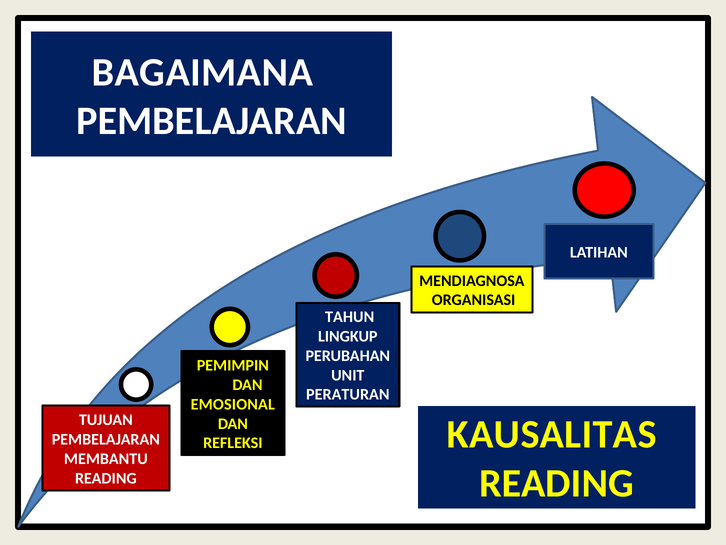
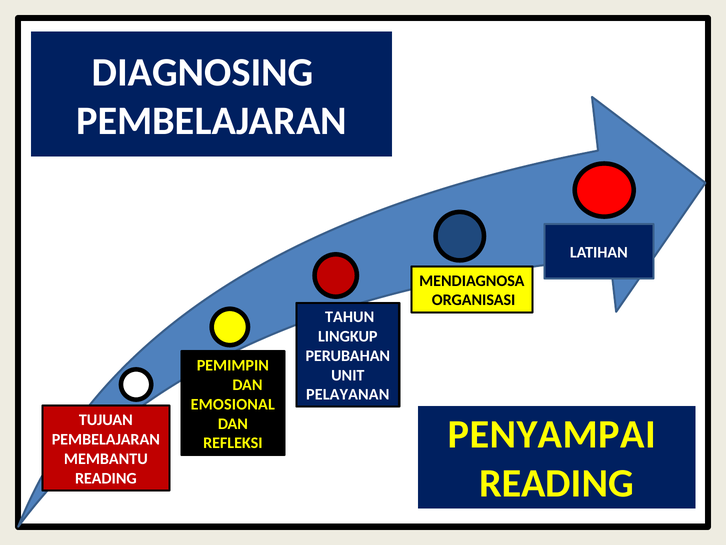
BAGAIMANA: BAGAIMANA -> DIAGNOSING (203, 72)
PERATURAN: PERATURAN -> PELAYANAN (348, 394)
KAUSALITAS: KAUSALITAS -> PENYAMPAI (552, 434)
